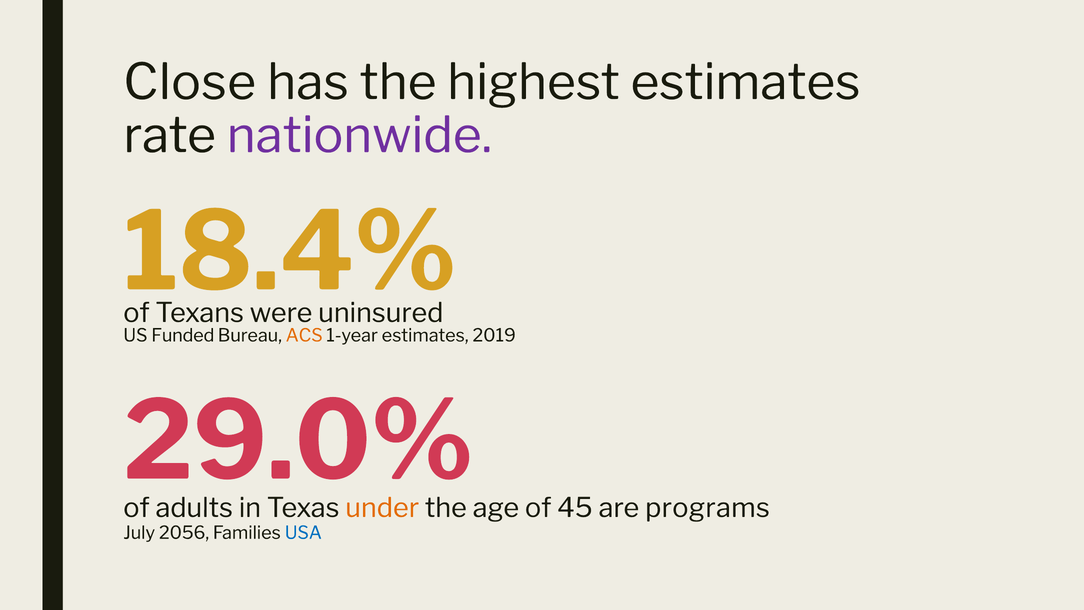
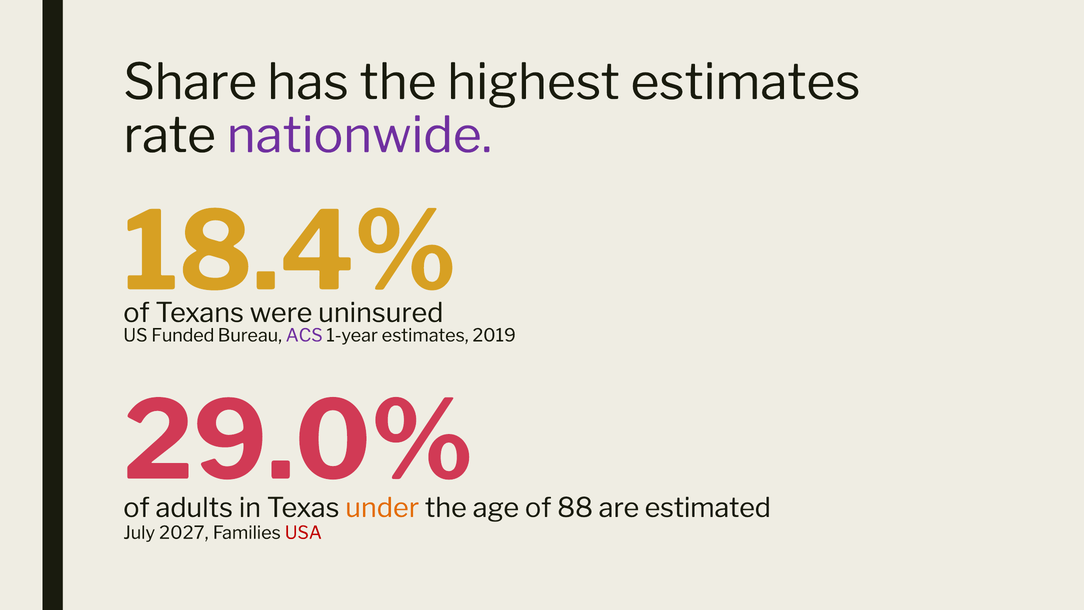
Close: Close -> Share (190, 83)
ACS colour: orange -> purple (304, 335)
45: 45 -> 88 (575, 508)
programs: programs -> estimated (708, 508)
2056: 2056 -> 2027 (184, 533)
USA colour: blue -> red (303, 533)
